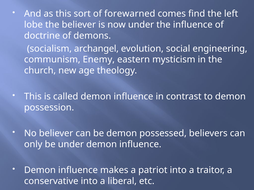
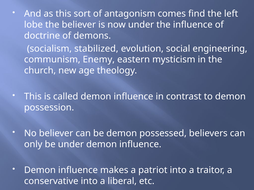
forewarned: forewarned -> antagonism (130, 14)
archangel: archangel -> stabilized (96, 49)
